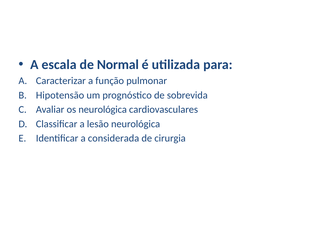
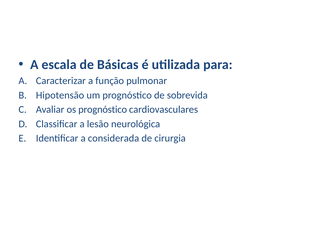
Normal: Normal -> Básicas (118, 65)
os neurológica: neurológica -> prognóstico (103, 110)
